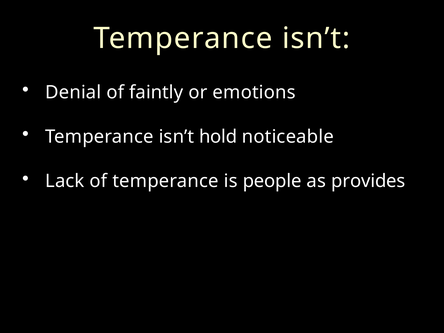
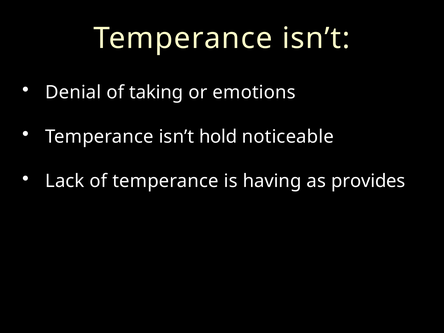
faintly: faintly -> taking (156, 92)
people: people -> having (272, 181)
